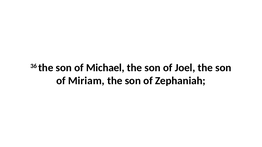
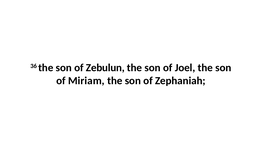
Michael: Michael -> Zebulun (105, 68)
